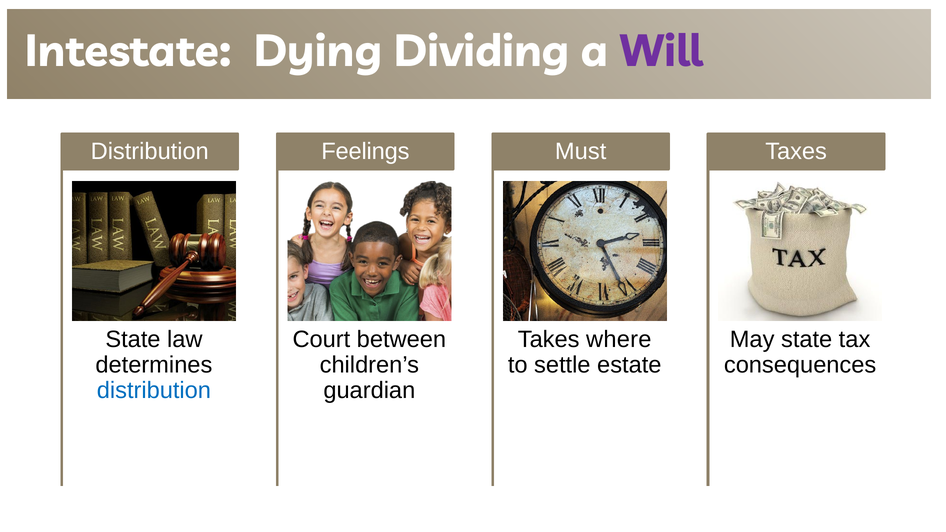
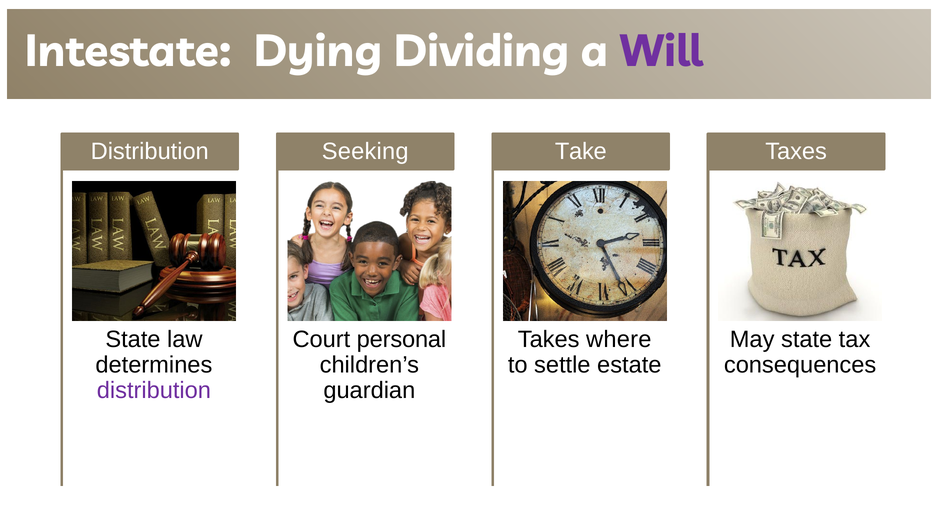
Feelings: Feelings -> Seeking (365, 151)
Must: Must -> Take (581, 151)
between: between -> personal (401, 340)
distribution colour: blue -> purple (154, 391)
